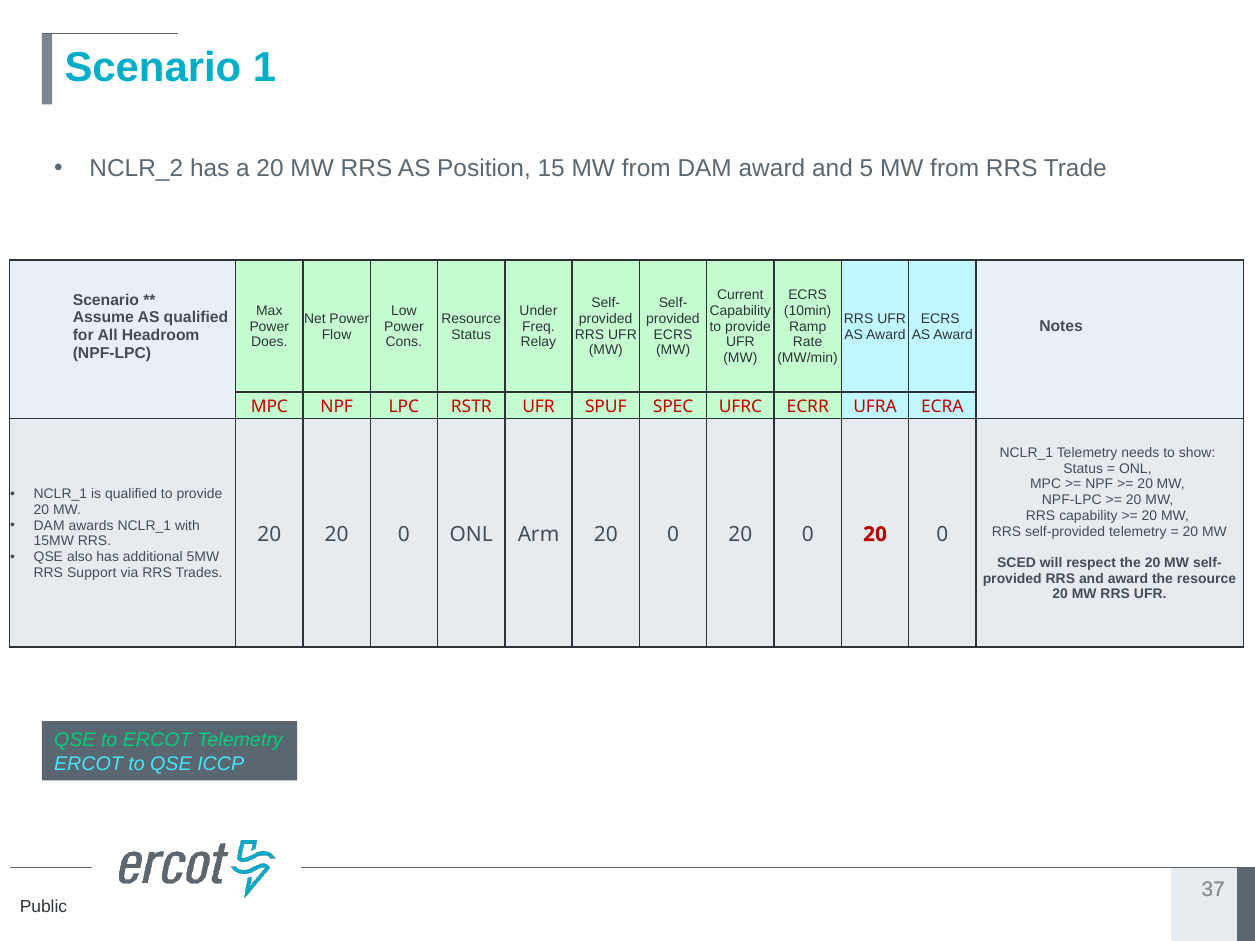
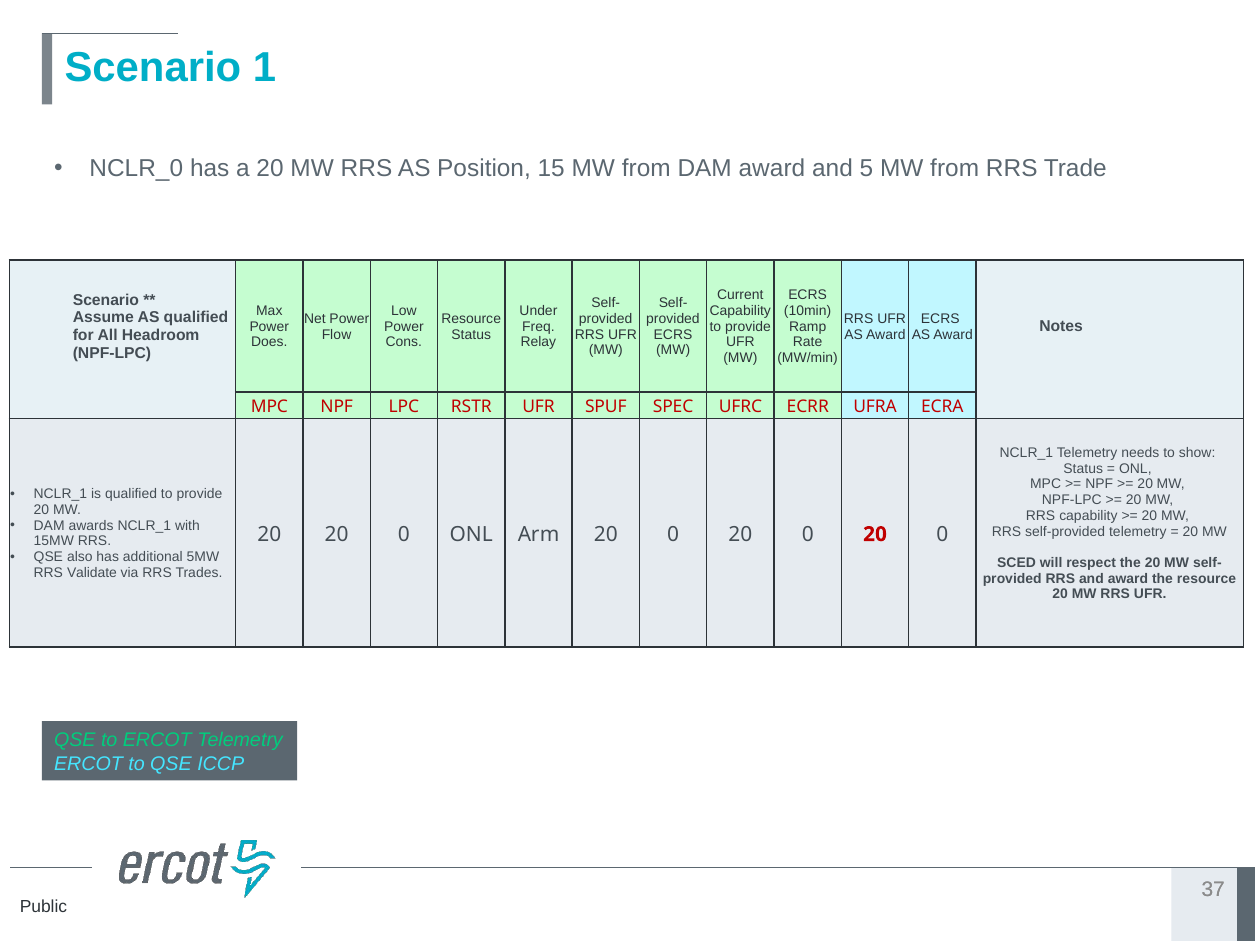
NCLR_2: NCLR_2 -> NCLR_0 (136, 169)
Support: Support -> Validate (92, 573)
